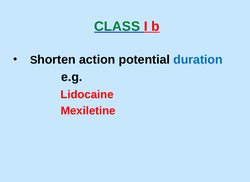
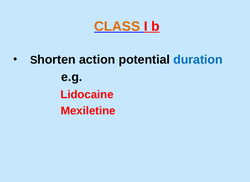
CLASS colour: green -> orange (117, 26)
